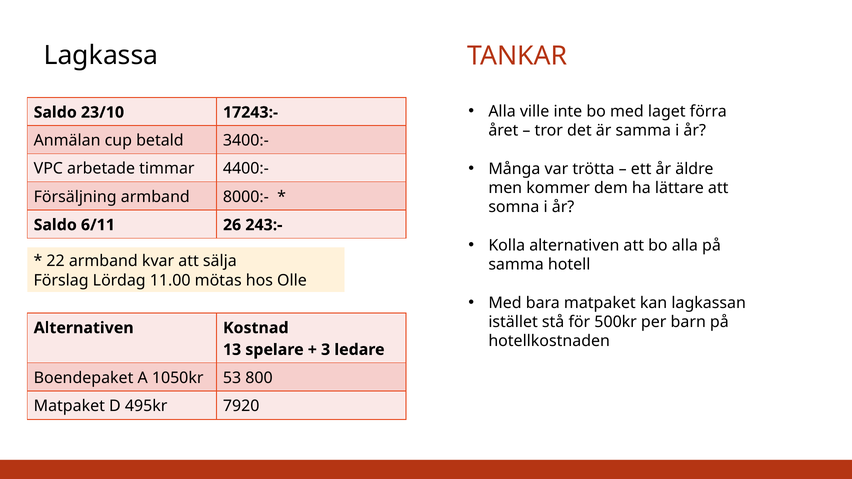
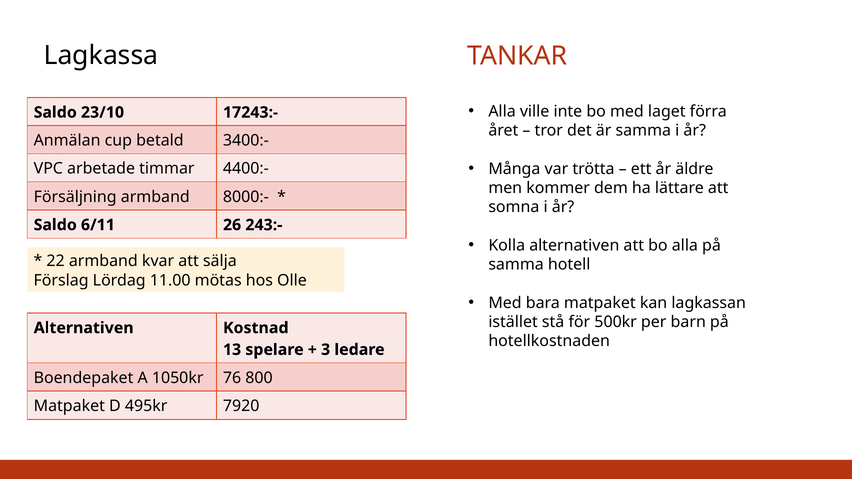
53: 53 -> 76 (232, 378)
